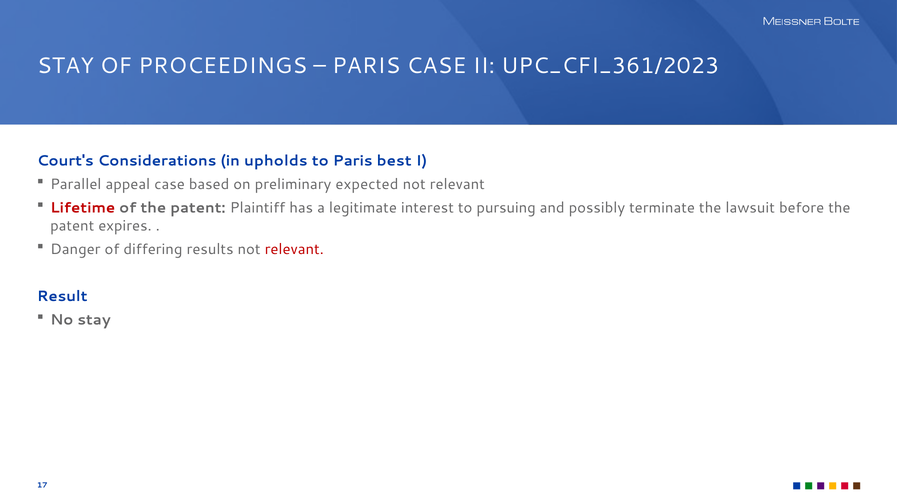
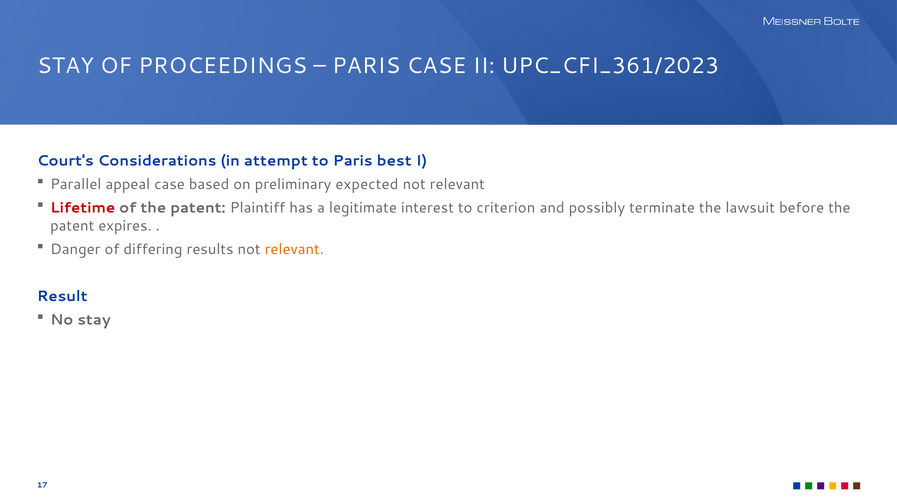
upholds: upholds -> attempt (276, 161)
pursuing: pursuing -> criterion (506, 208)
relevant colour: red -> orange (294, 250)
